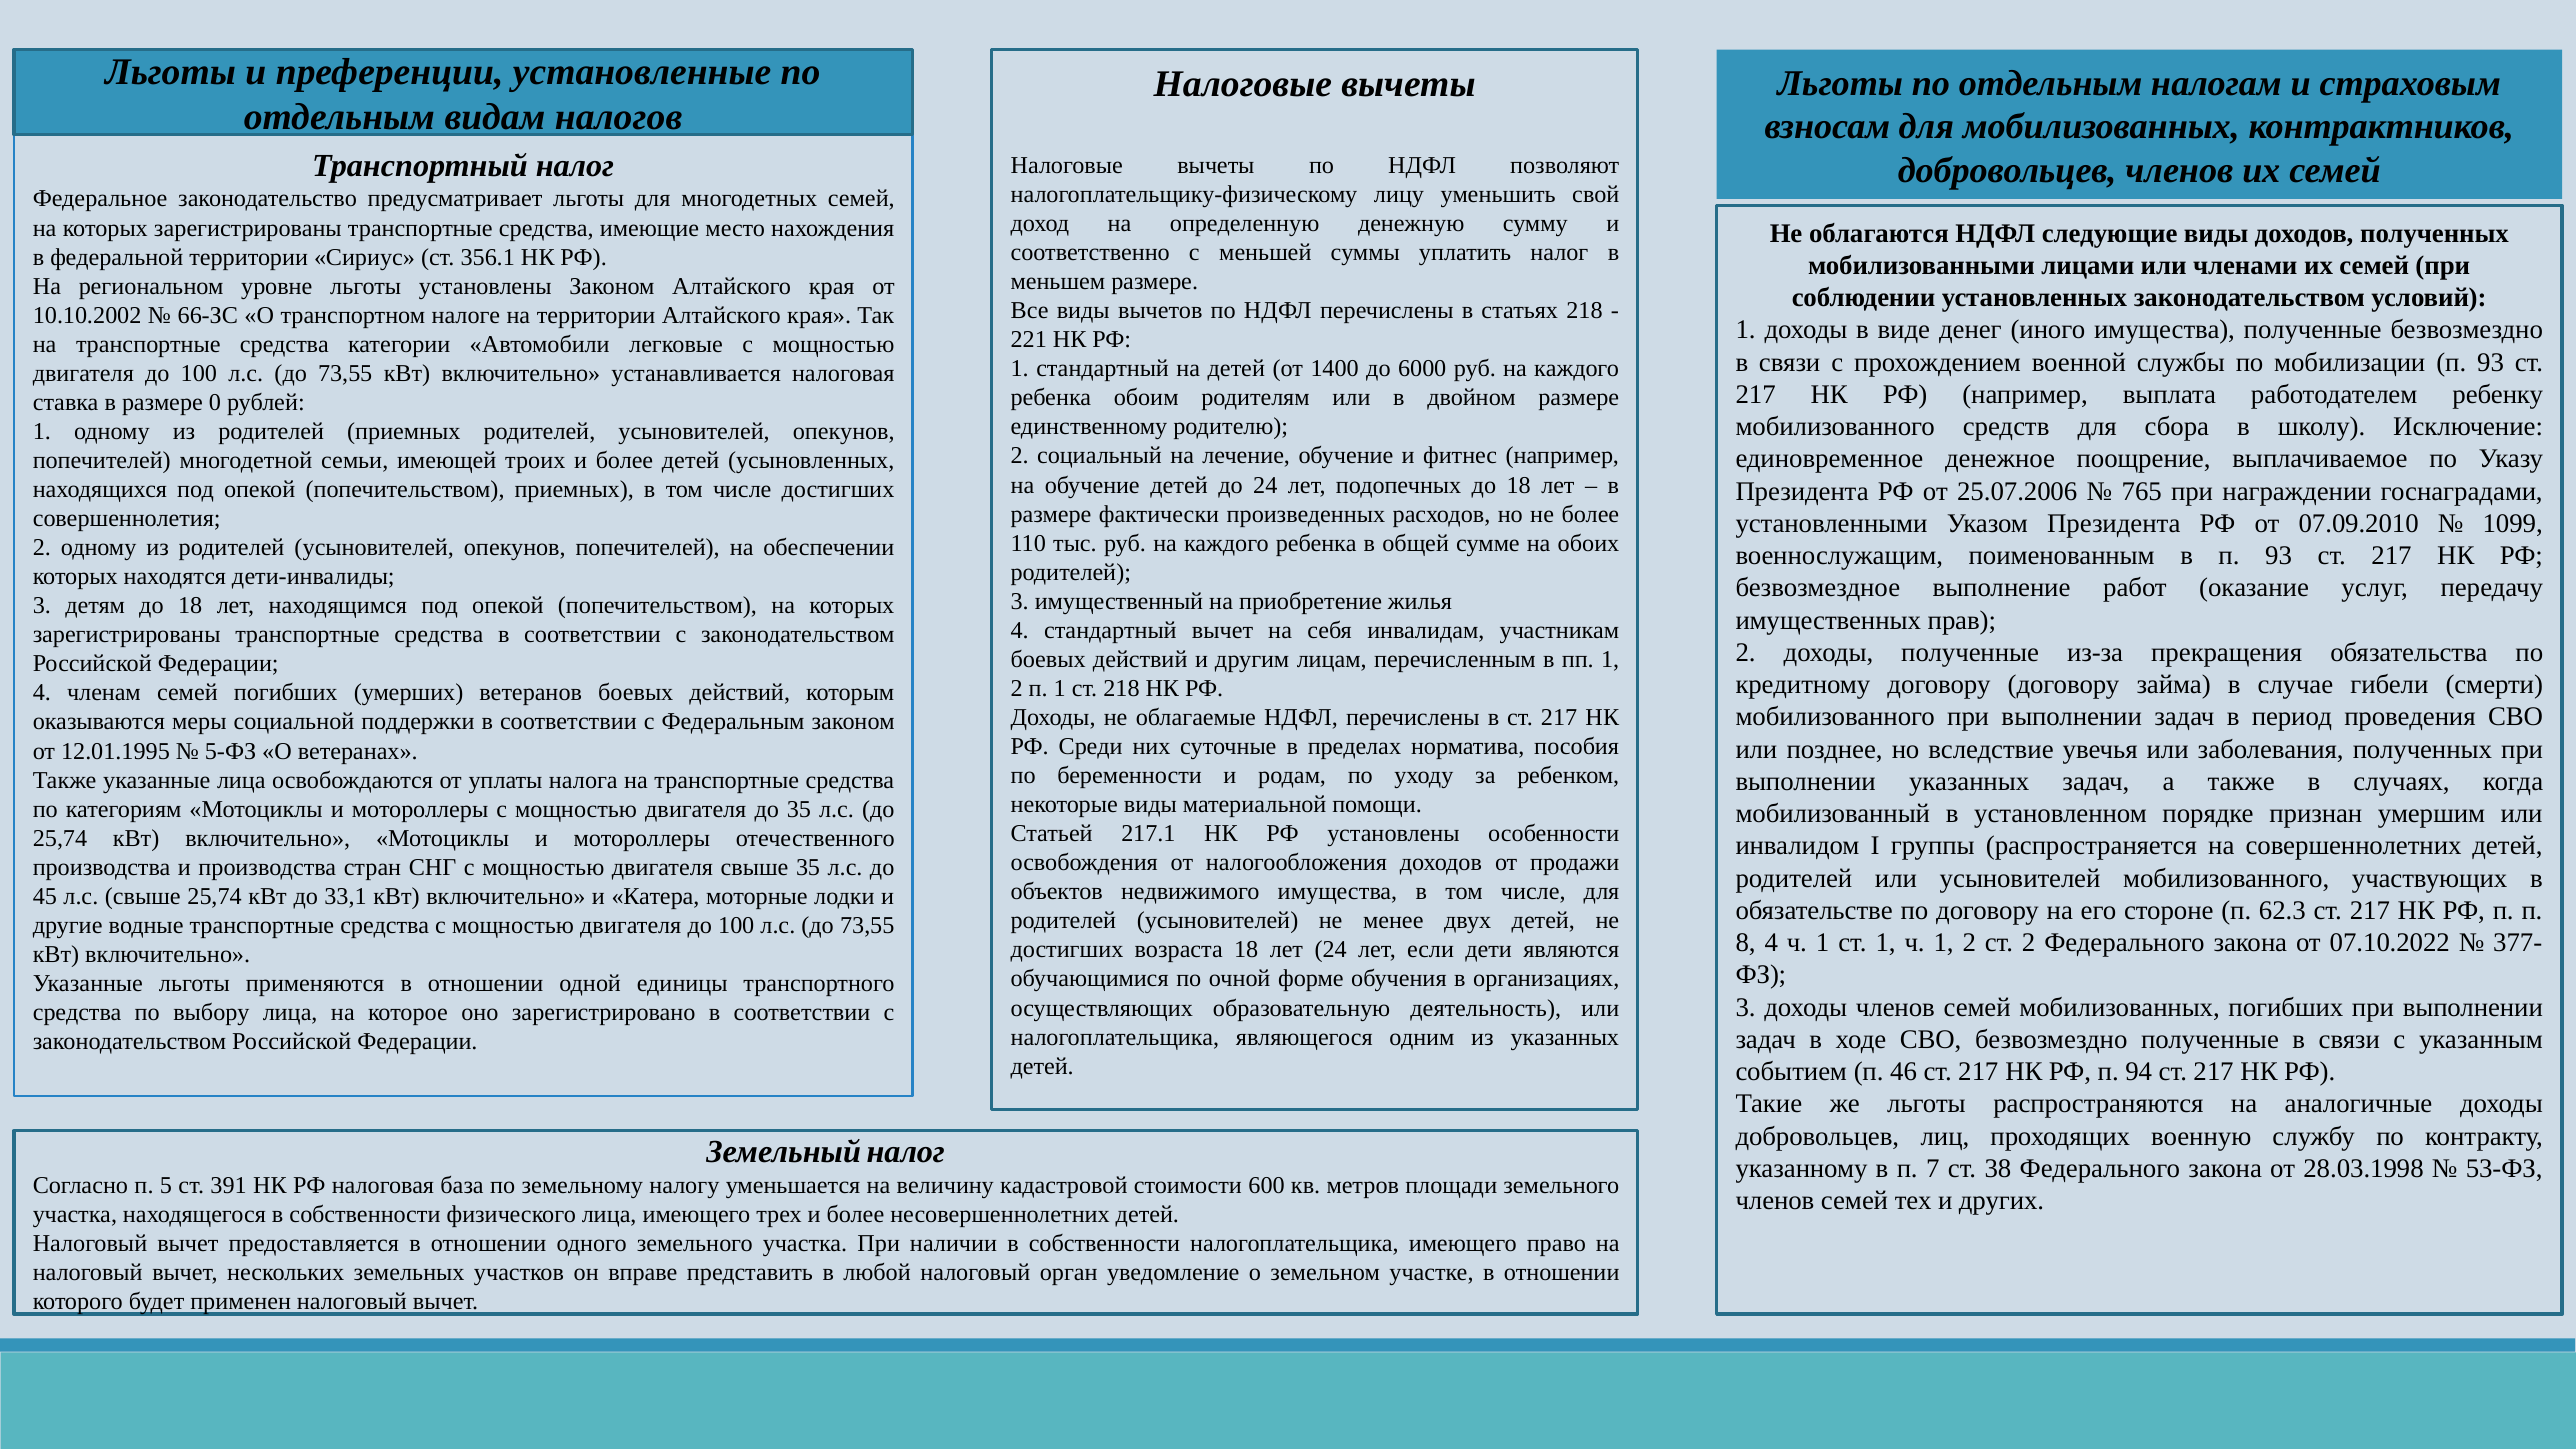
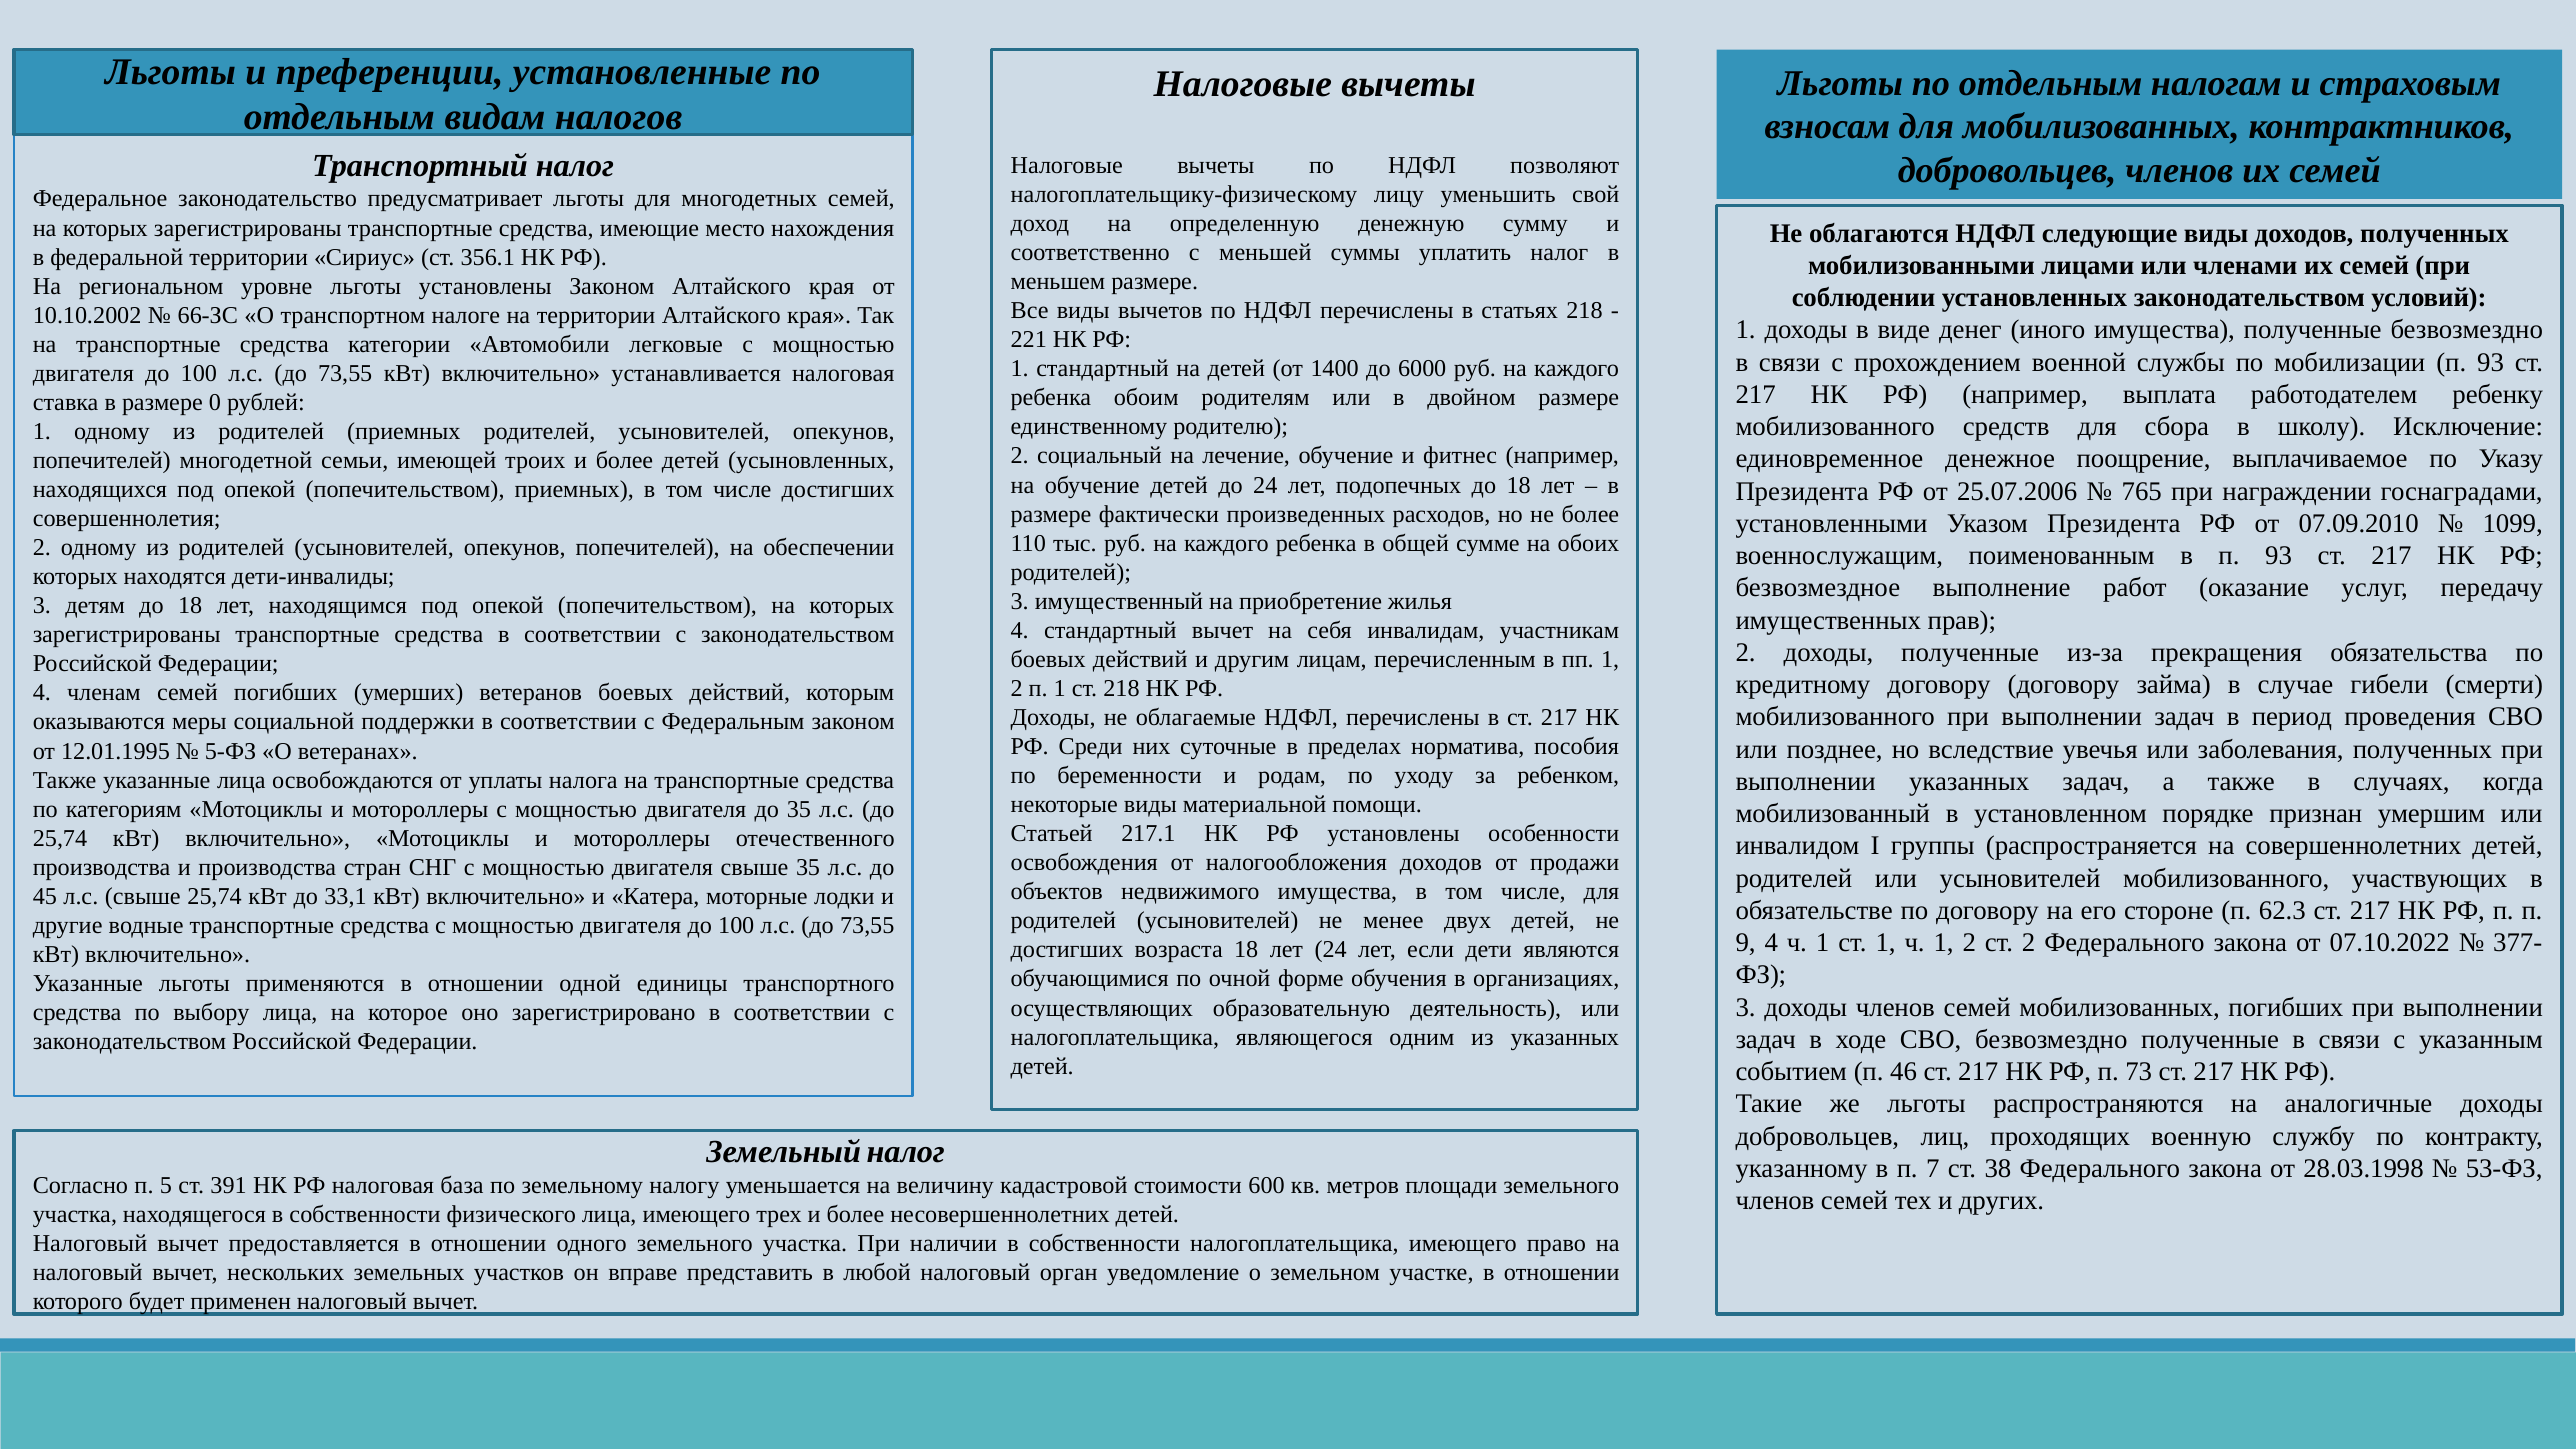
8: 8 -> 9 (1746, 943)
94: 94 -> 73 (2139, 1072)
